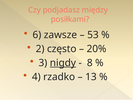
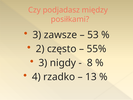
6: 6 -> 3 (37, 35)
20%: 20% -> 55% (97, 49)
nigdy underline: present -> none (63, 63)
